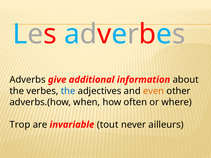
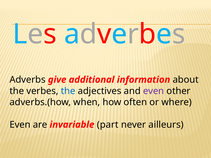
even colour: orange -> purple (154, 91)
Trop: Trop -> Even (20, 125)
tout: tout -> part (108, 125)
